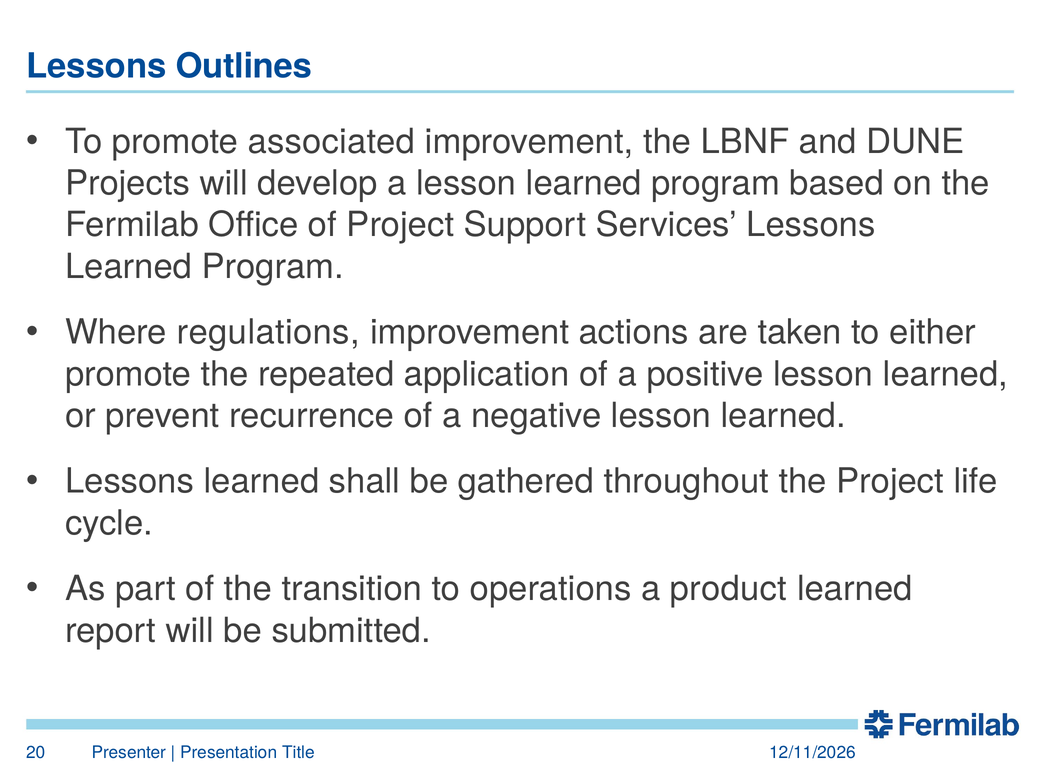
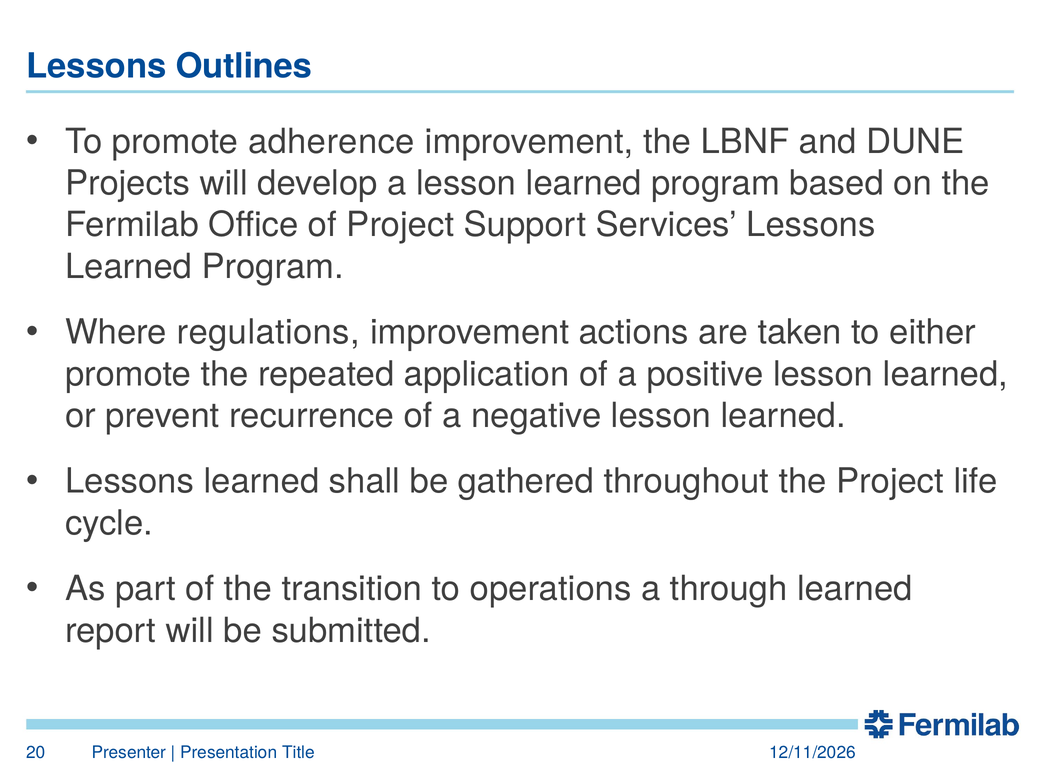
associated: associated -> adherence (331, 142)
product: product -> through (729, 589)
